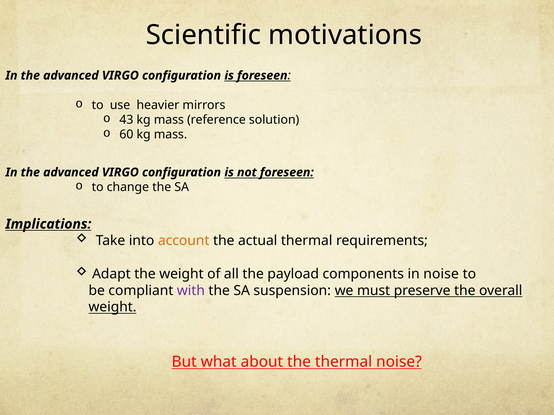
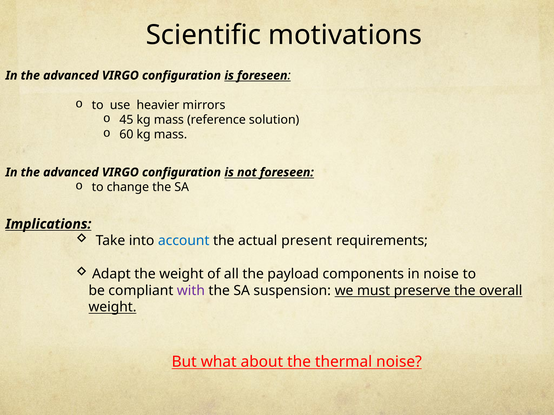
43: 43 -> 45 (126, 120)
account colour: orange -> blue (184, 241)
actual thermal: thermal -> present (307, 241)
